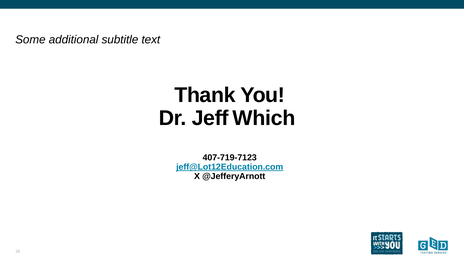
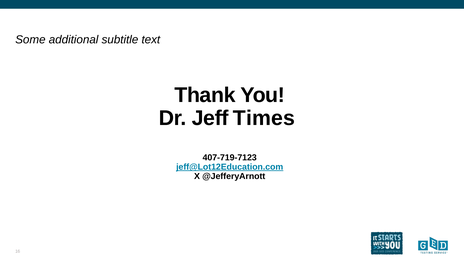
Which: Which -> Times (264, 118)
